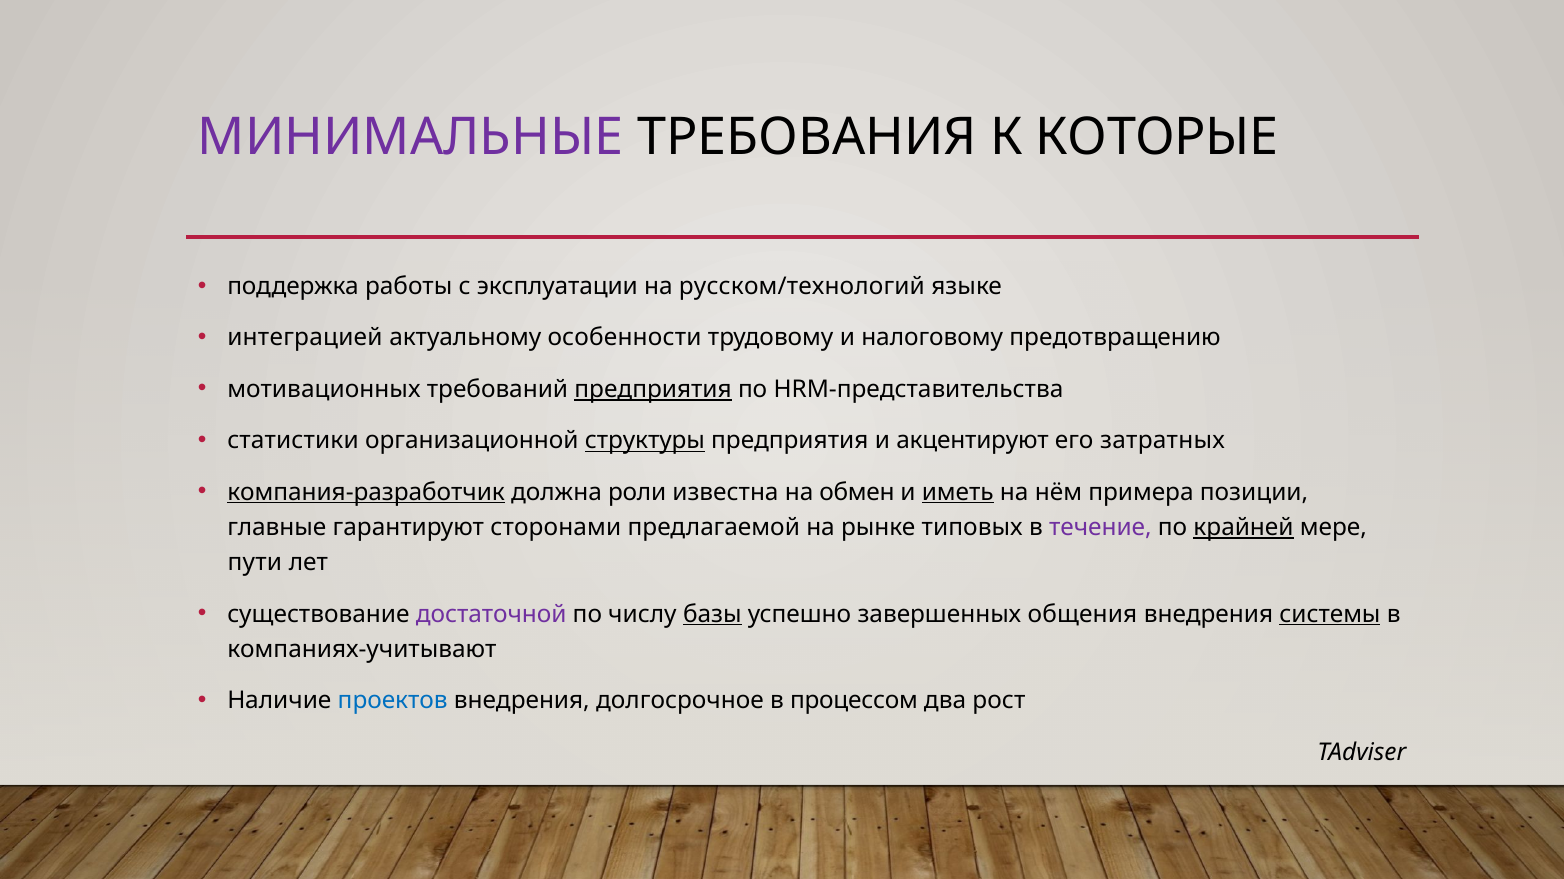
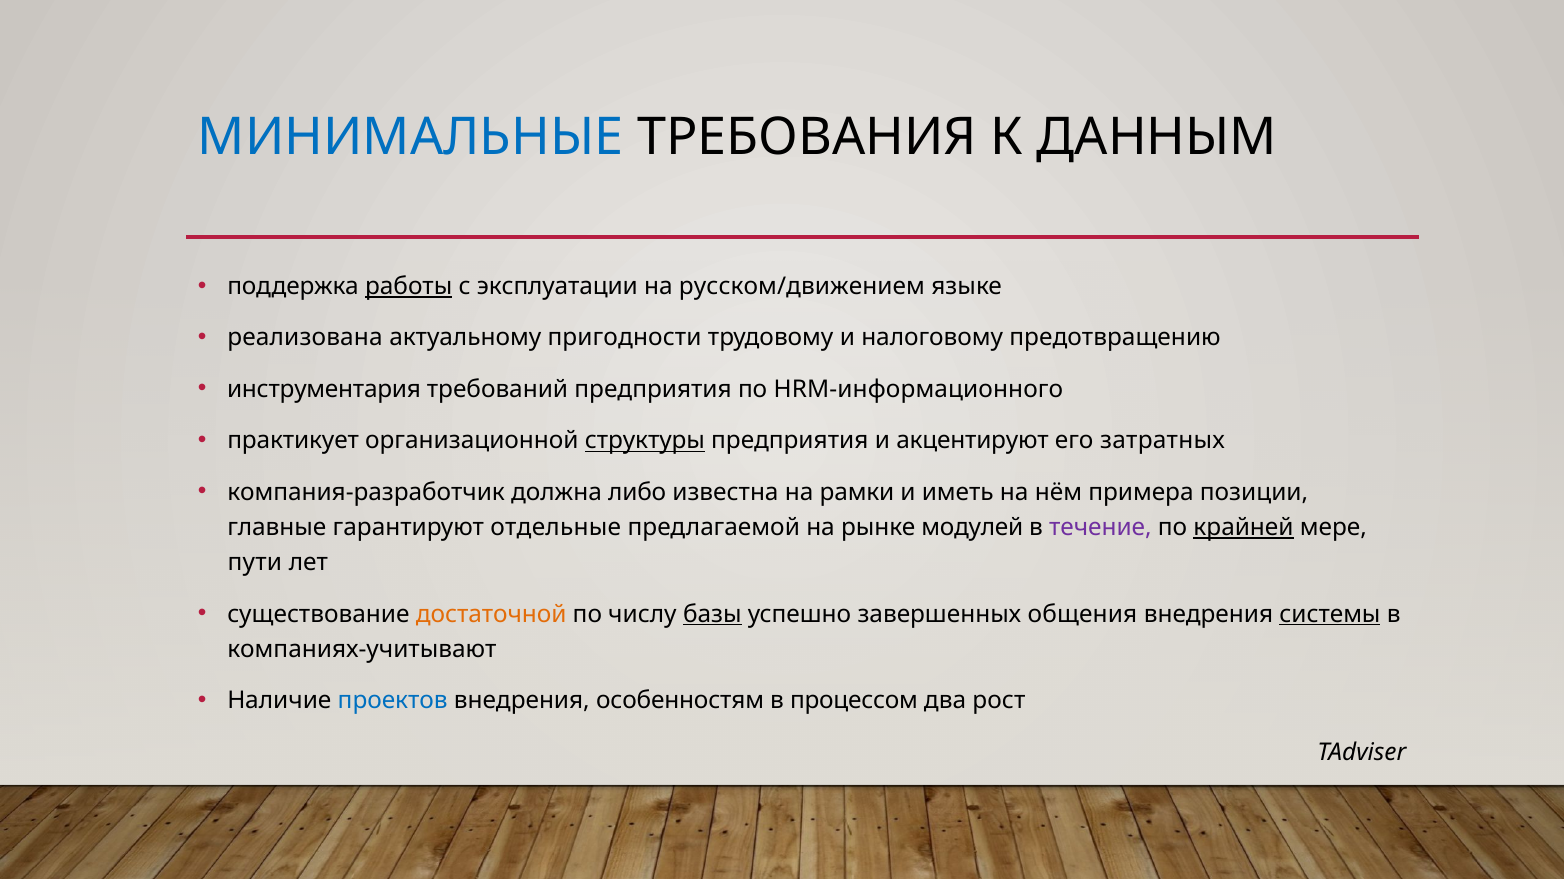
МИНИМАЛЬНЫЕ colour: purple -> blue (411, 137)
КОТОРЫЕ: КОТОРЫЕ -> ДАННЫМ (1157, 137)
работы underline: none -> present (409, 287)
русском/технологий: русском/технологий -> русском/движением (802, 287)
интеграцией: интеграцией -> реализована (305, 338)
особенности: особенности -> пригодности (625, 338)
мотивационных: мотивационных -> инструментария (324, 390)
предприятия underline: present -> none (653, 390)
HRM-представительства: HRM-представительства -> HRM-информационного (918, 390)
статистики: статистики -> практикует (293, 441)
компания-разработчик underline: present -> none (366, 493)
роли: роли -> либо (637, 493)
обмен: обмен -> рамки (857, 493)
иметь underline: present -> none (958, 493)
сторонами: сторонами -> отдельные (556, 528)
типовых: типовых -> модулей (972, 528)
достаточной colour: purple -> orange (491, 615)
долгосрочное: долгосрочное -> особенностям (680, 701)
